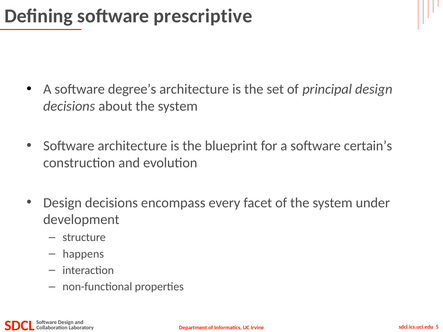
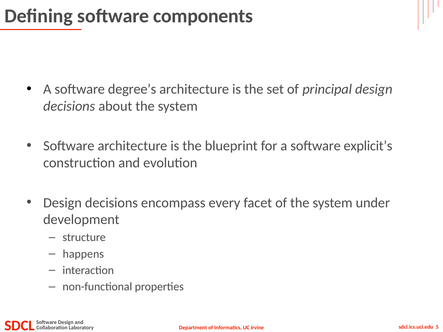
prescriptive: prescriptive -> components (203, 16)
certain’s: certain’s -> explicit’s (368, 146)
